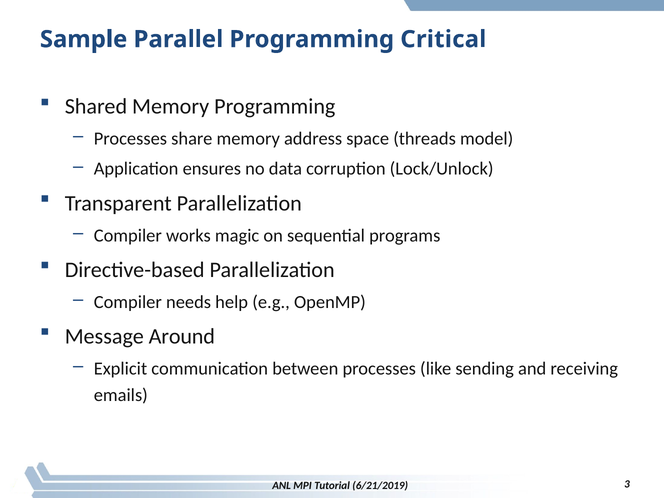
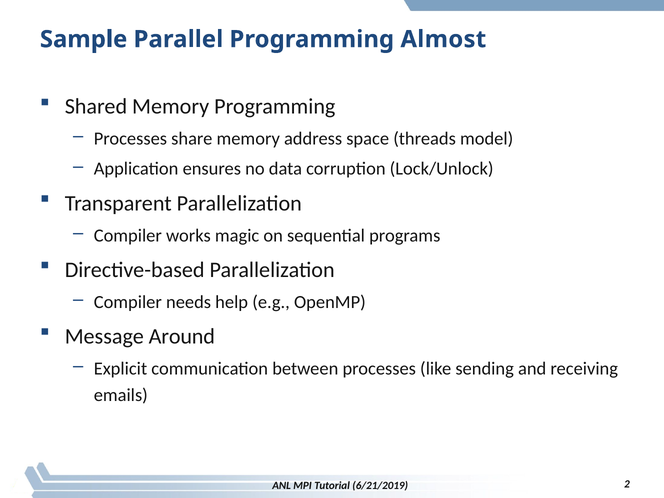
Critical: Critical -> Almost (443, 39)
3: 3 -> 2 (627, 484)
